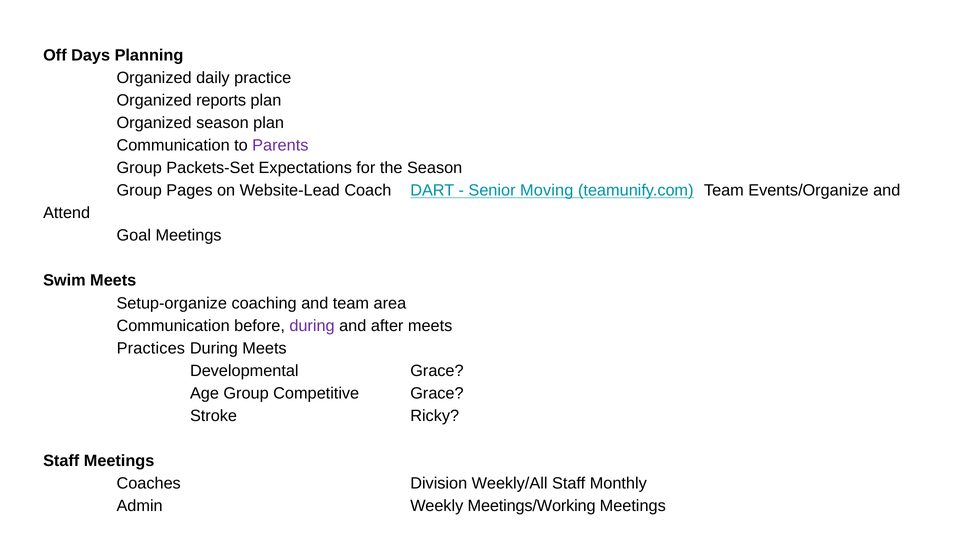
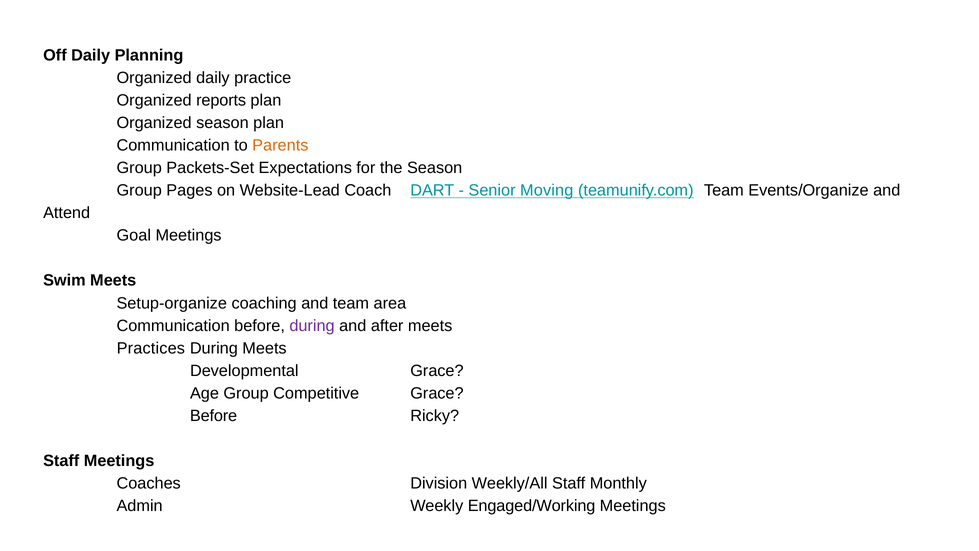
Off Days: Days -> Daily (91, 55)
Parents colour: purple -> orange (280, 145)
Stroke: Stroke -> Before (214, 416)
Meetings/Working: Meetings/Working -> Engaged/Working (532, 506)
